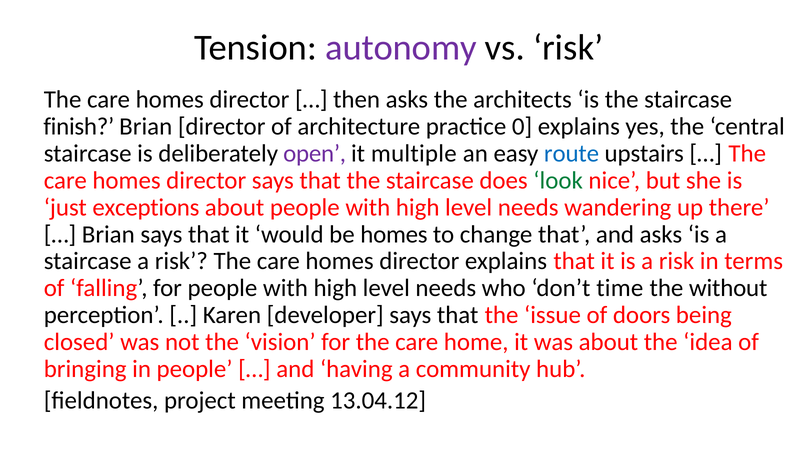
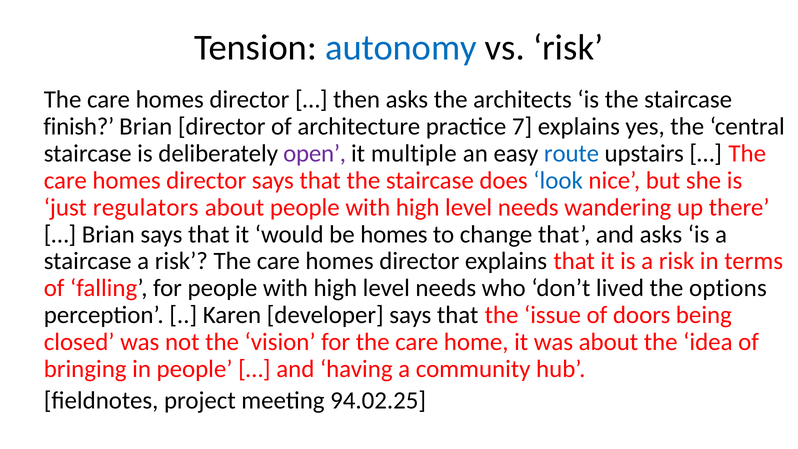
autonomy colour: purple -> blue (401, 48)
0: 0 -> 7 (522, 126)
look colour: green -> blue (558, 180)
exceptions: exceptions -> regulators (146, 207)
time: time -> lived (620, 288)
without: without -> options (728, 288)
13.04.12: 13.04.12 -> 94.02.25 (378, 401)
